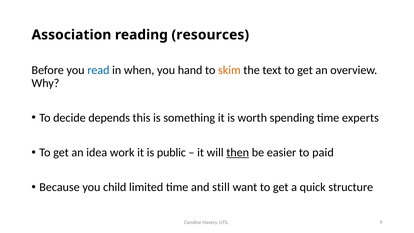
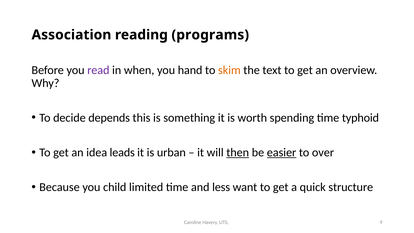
resources: resources -> programs (210, 35)
read colour: blue -> purple (98, 70)
experts: experts -> typhoid (360, 118)
work: work -> leads (122, 152)
public: public -> urban (171, 152)
easier underline: none -> present (282, 152)
paid: paid -> over (323, 152)
still: still -> less (221, 187)
